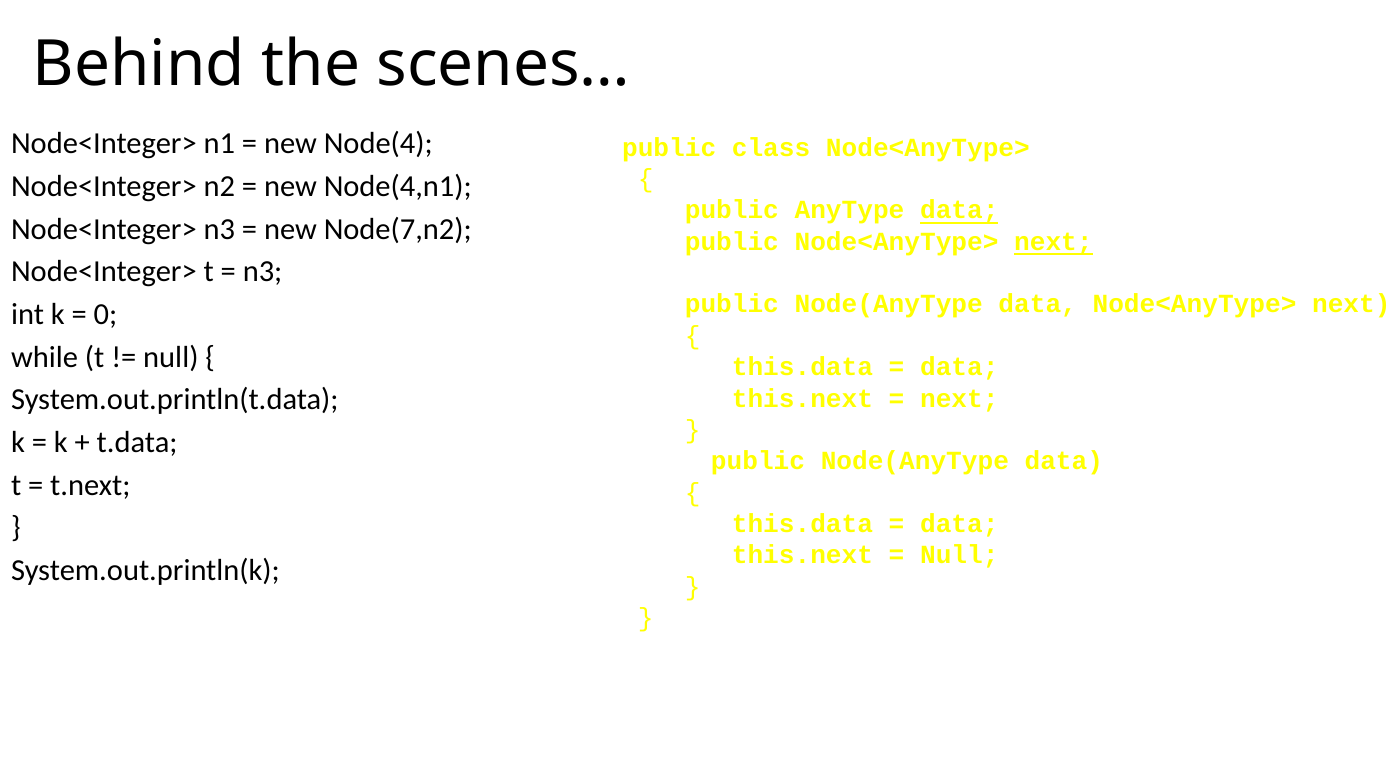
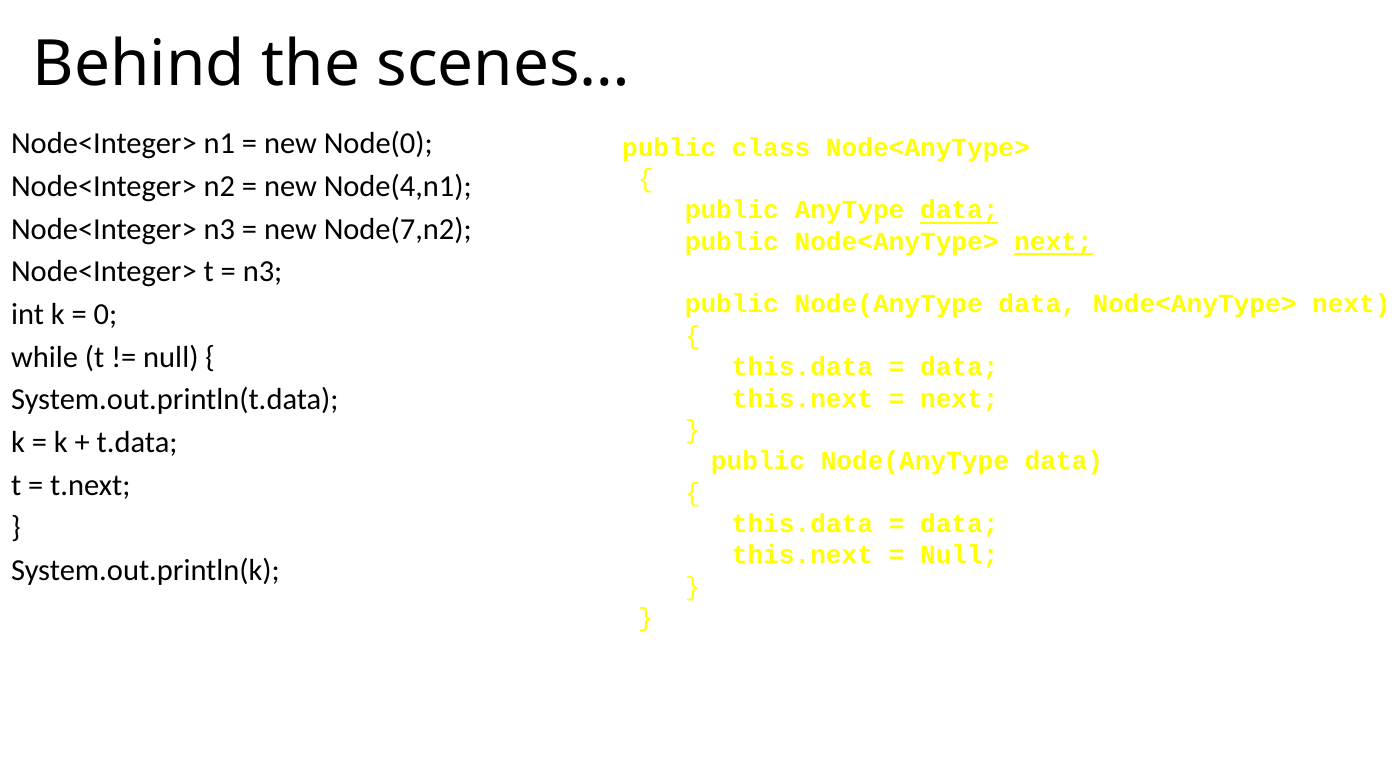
Node(4: Node(4 -> Node(0 (378, 144)
